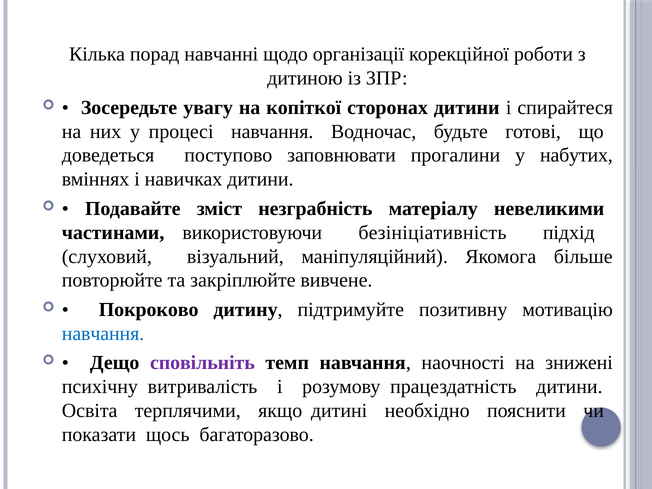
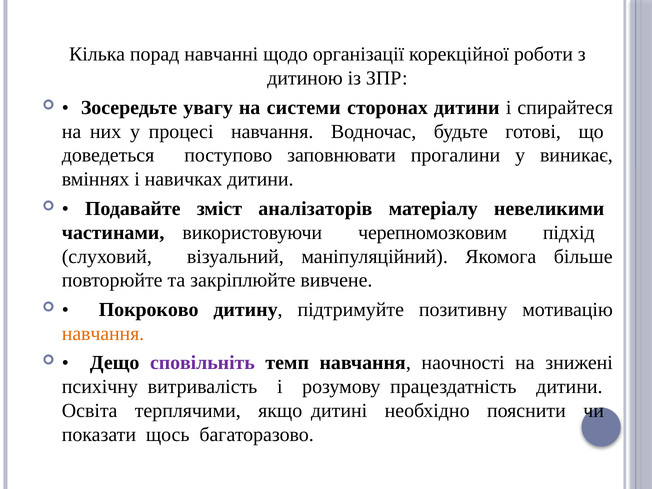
копіткої: копіткої -> системи (304, 108)
набутих: набутих -> виникає (576, 155)
незграбність: незграбність -> аналізаторів (315, 209)
безініціативність: безініціативність -> черепномозковим (433, 233)
навчання colour: blue -> orange (103, 334)
